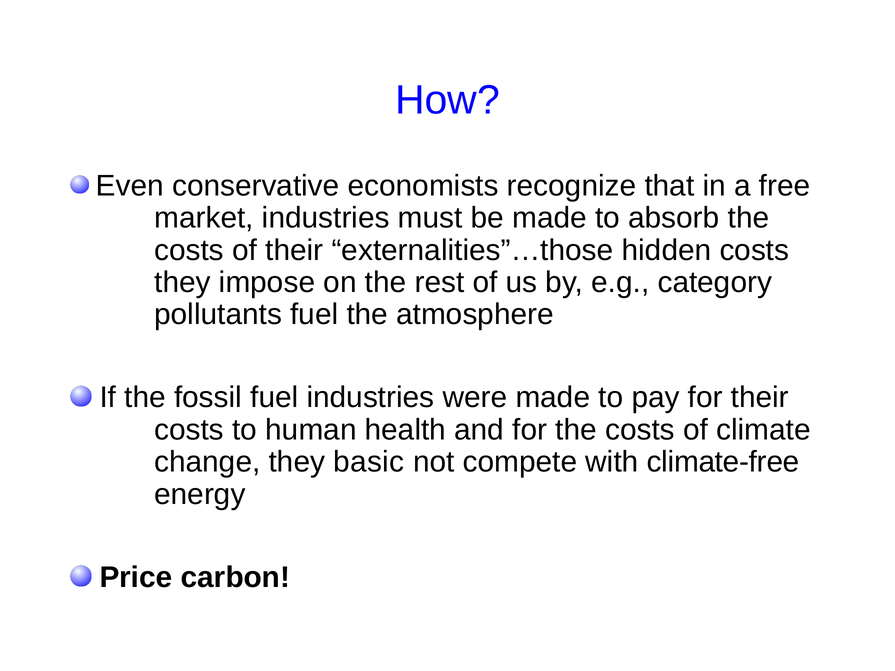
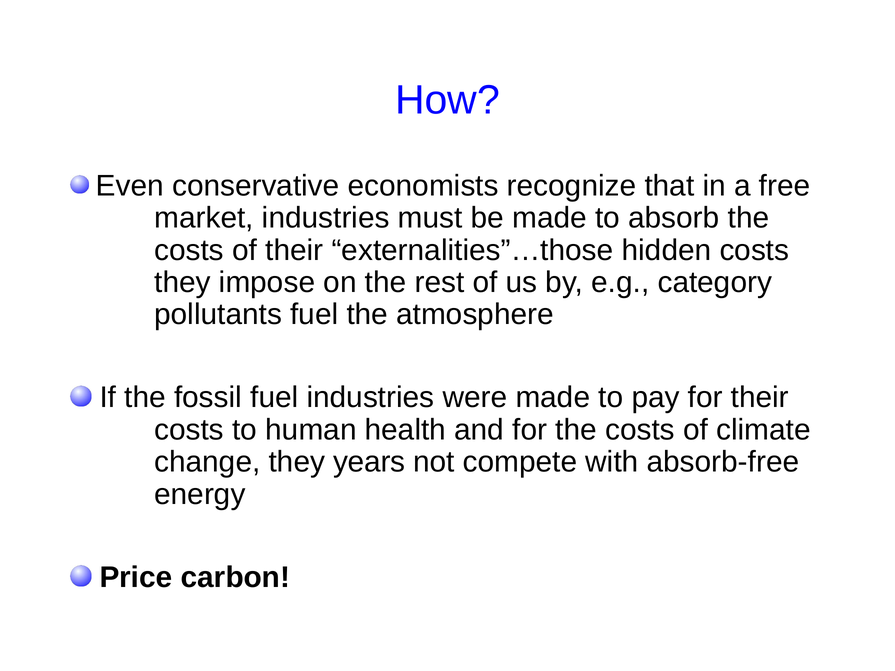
basic: basic -> years (369, 462)
climate-free: climate-free -> absorb-free (723, 462)
